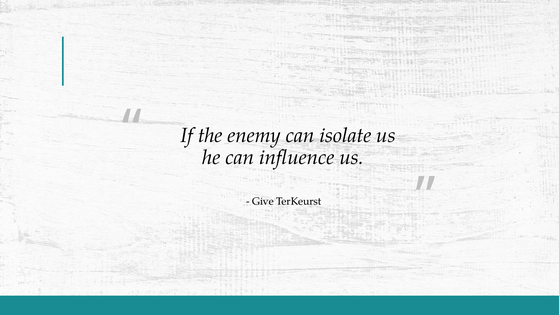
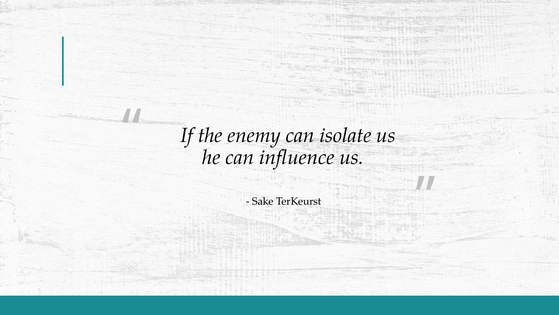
Give: Give -> Sake (263, 201)
